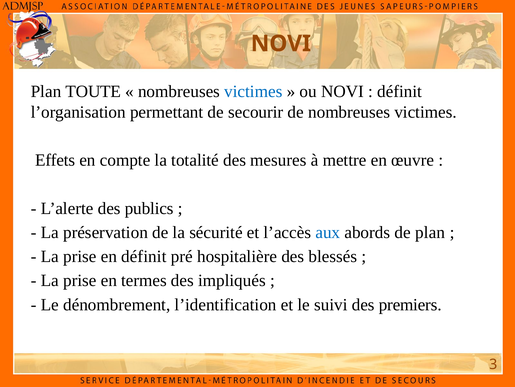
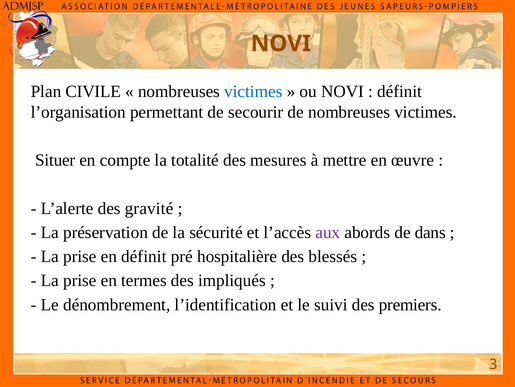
TOUTE: TOUTE -> CIVILE (93, 91)
Effets: Effets -> Situer (55, 160)
publics: publics -> gravité (149, 208)
aux colour: blue -> purple (328, 232)
de plan: plan -> dans (430, 232)
